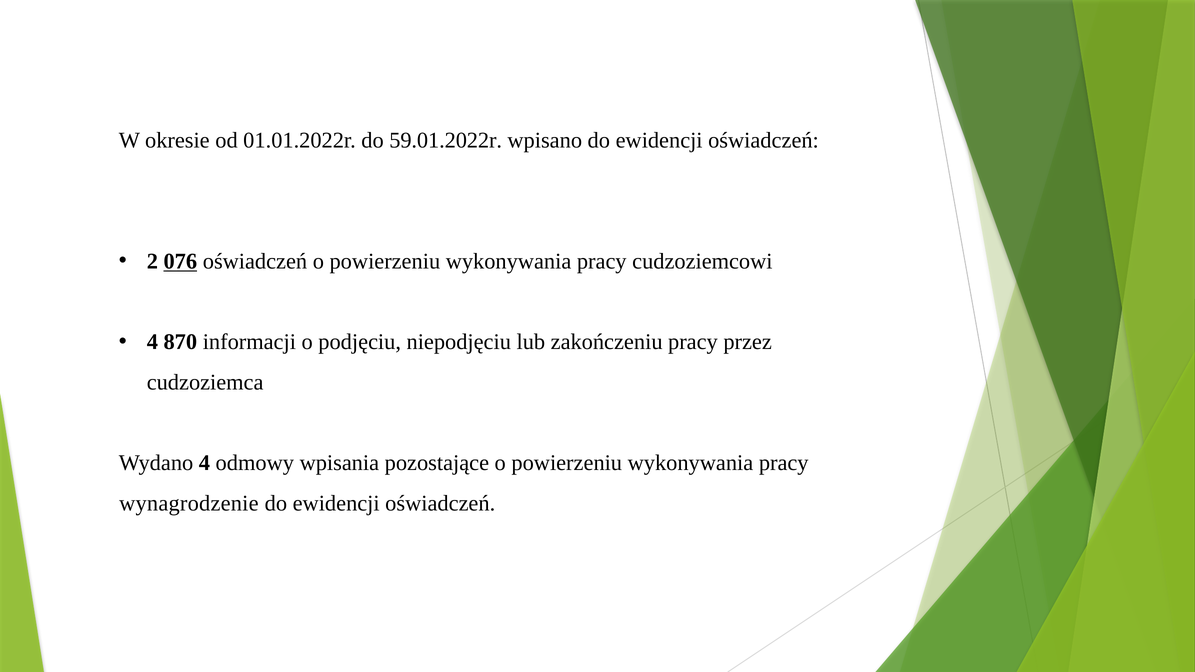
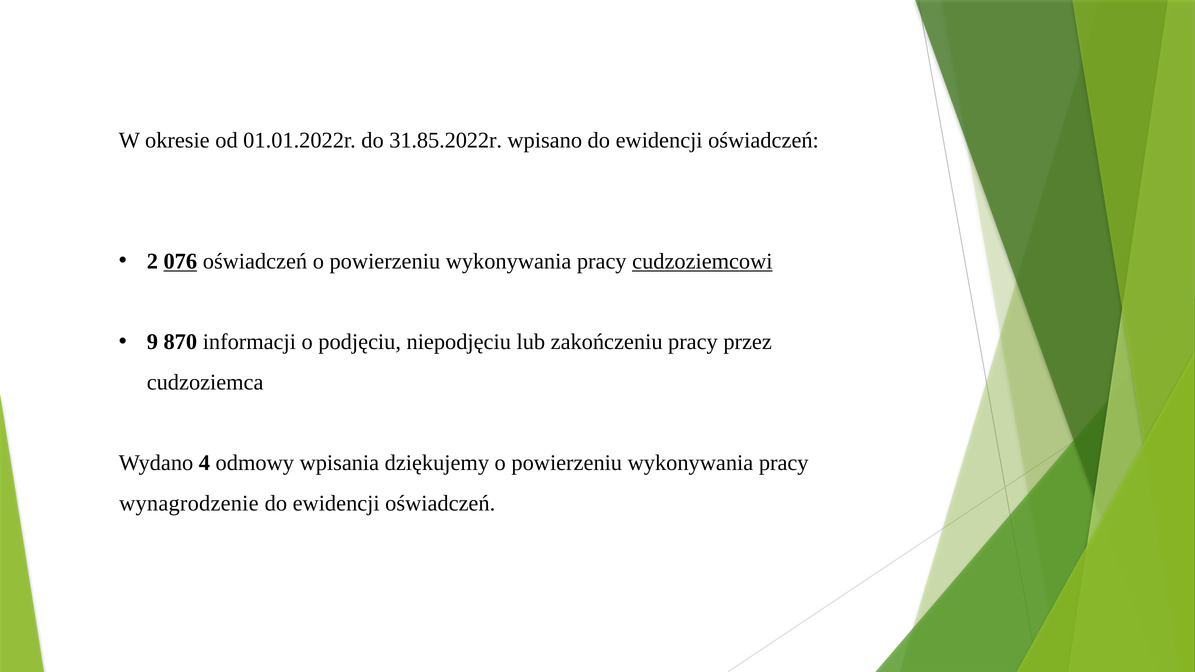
59.01.2022r: 59.01.2022r -> 31.85.2022r (446, 140)
cudzoziemcowi underline: none -> present (702, 261)
4: 4 -> 9 (152, 342)
pozostające: pozostające -> dziękujemy (437, 463)
